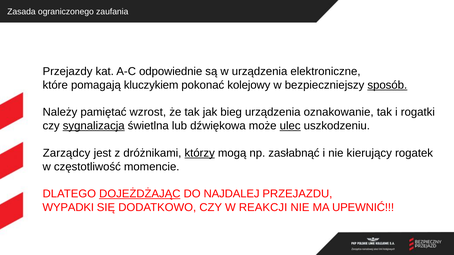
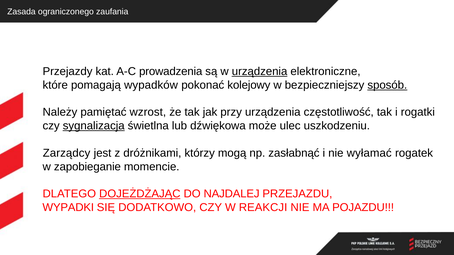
odpowiednie: odpowiednie -> prowadzenia (171, 72)
urządzenia underline: none -> present (260, 72)
kluczykiem: kluczykiem -> wypadków (151, 85)
bieg: bieg -> przy (231, 112)
oznakowanie: oznakowanie -> częstotliwość (339, 112)
ulec underline: present -> none (290, 126)
którzy underline: present -> none (200, 153)
kierujący: kierujący -> wyłamać (369, 153)
częstotliwość: częstotliwość -> zapobieganie (87, 167)
UPEWNIĆ: UPEWNIĆ -> POJAZDU (363, 208)
